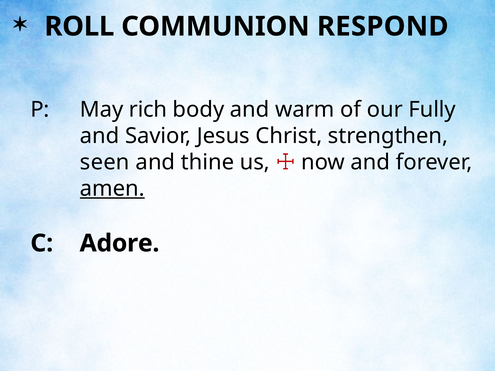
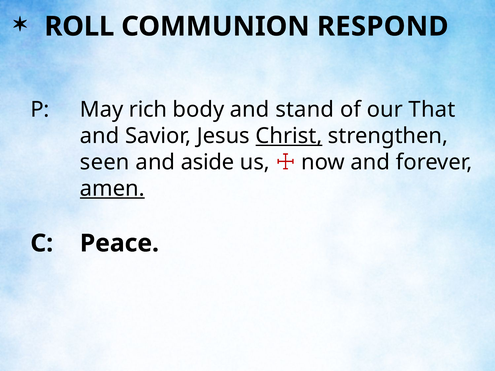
warm: warm -> stand (305, 110)
Fully: Fully -> That (432, 110)
Christ underline: none -> present (289, 136)
thine: thine -> aside (208, 162)
Adore: Adore -> Peace (119, 243)
